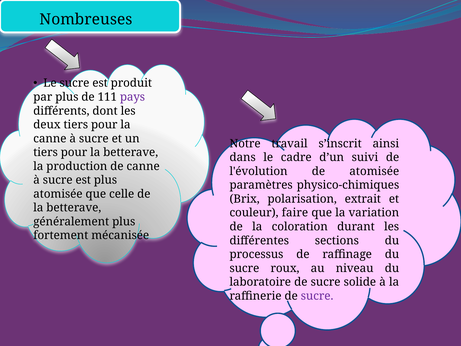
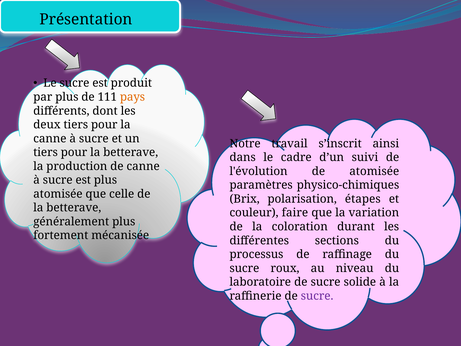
Nombreuses: Nombreuses -> Présentation (86, 20)
pays colour: purple -> orange (132, 97)
extrait: extrait -> étapes (363, 199)
